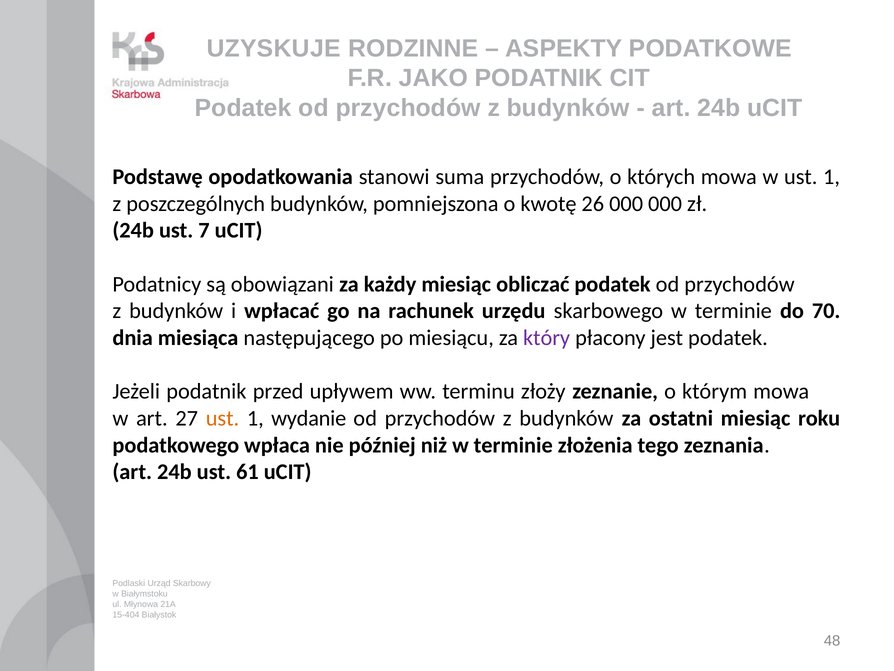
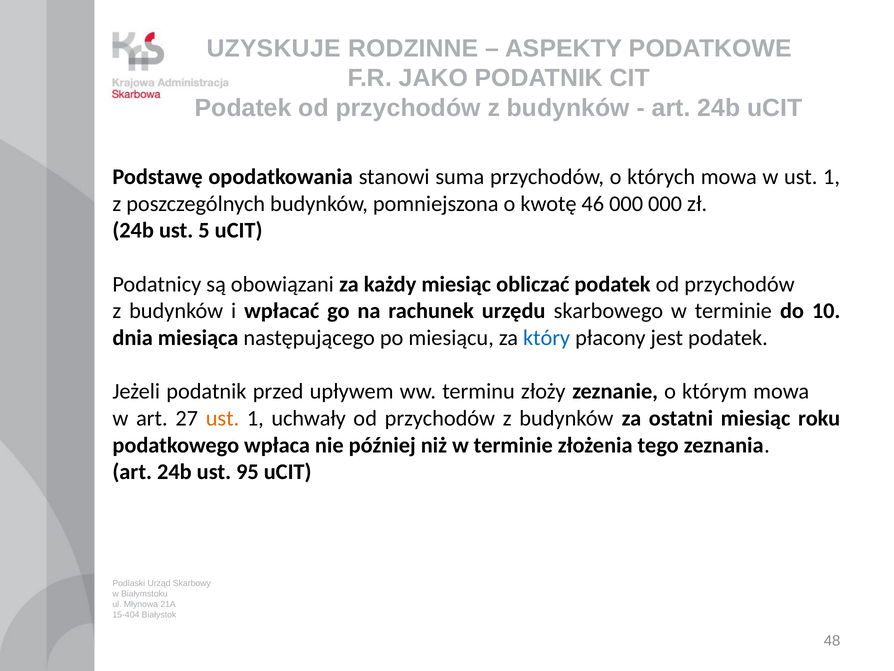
26: 26 -> 46 (593, 204)
7: 7 -> 5 (204, 230)
70: 70 -> 10 (826, 311)
który colour: purple -> blue (547, 338)
wydanie: wydanie -> uchwały (309, 418)
61: 61 -> 95 (247, 472)
